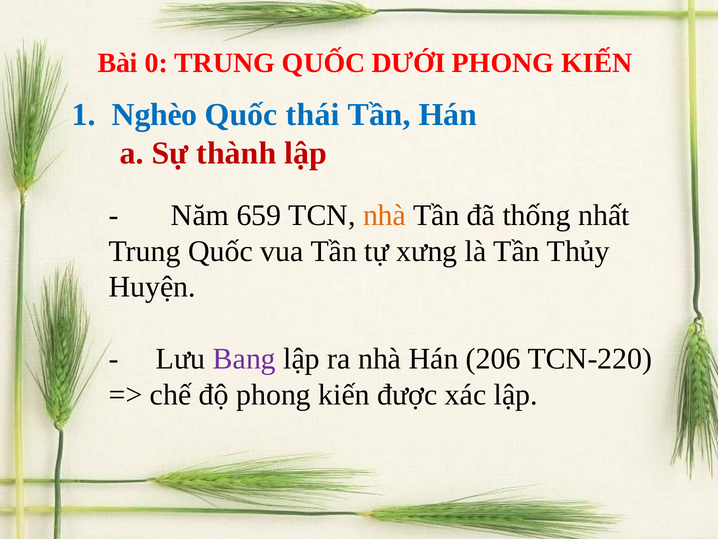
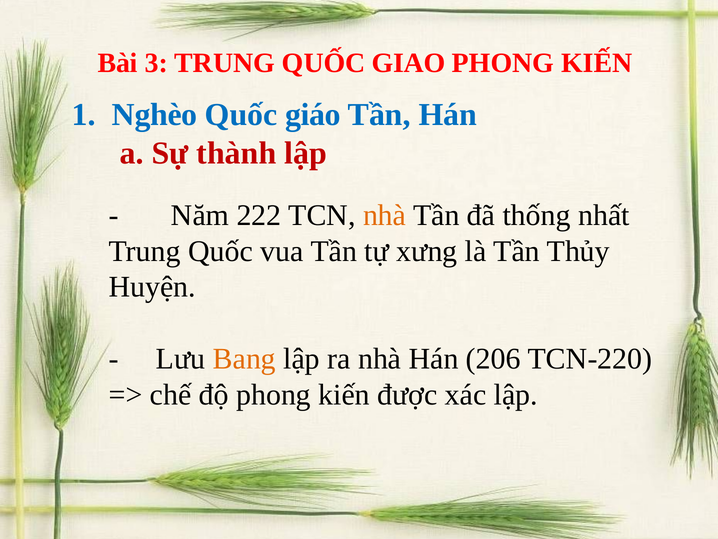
0: 0 -> 3 (156, 63)
DƯỚI: DƯỚI -> GIAO (409, 63)
thái: thái -> giáo (313, 115)
659: 659 -> 222 (259, 215)
Bang colour: purple -> orange (244, 359)
